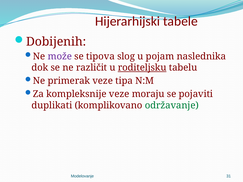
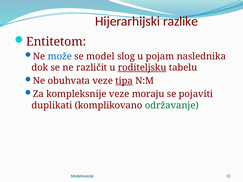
tabele: tabele -> razlike (180, 21)
Dobijenih: Dobijenih -> Entitetom (56, 42)
može colour: purple -> blue (60, 56)
tipova: tipova -> model (100, 56)
primerak: primerak -> obuhvata (69, 81)
tipa underline: none -> present (124, 81)
